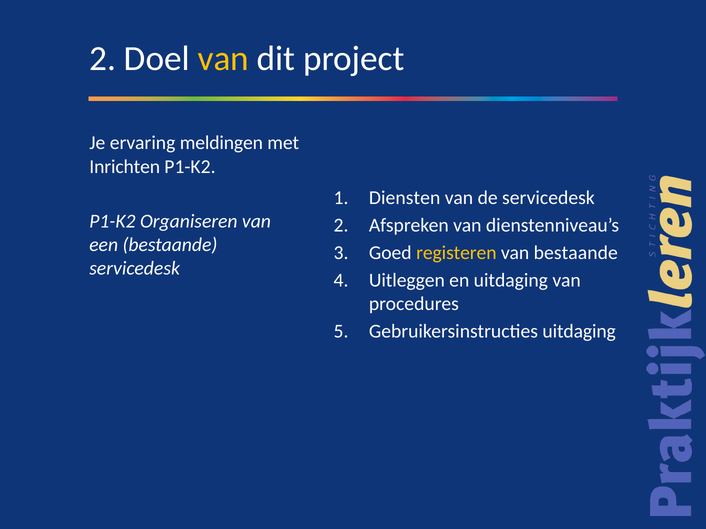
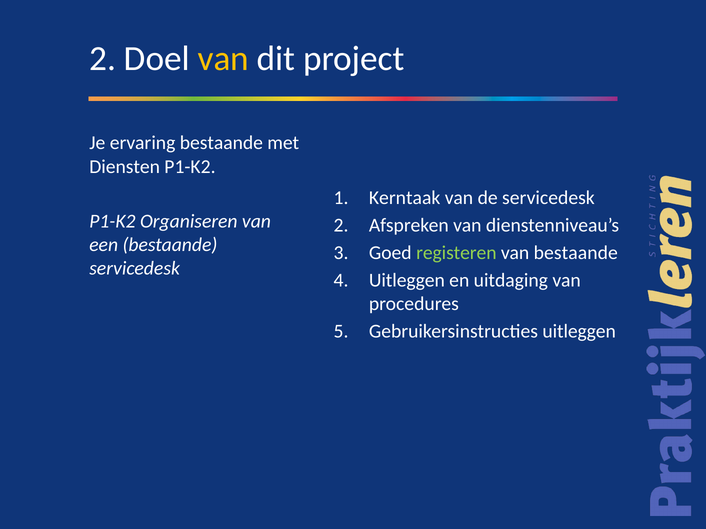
ervaring meldingen: meldingen -> bestaande (221, 143)
Inrichten: Inrichten -> Diensten (125, 167)
Diensten: Diensten -> Kerntaak (405, 198)
registeren colour: yellow -> light green (456, 253)
Gebruikersinstructies uitdaging: uitdaging -> uitleggen (579, 331)
